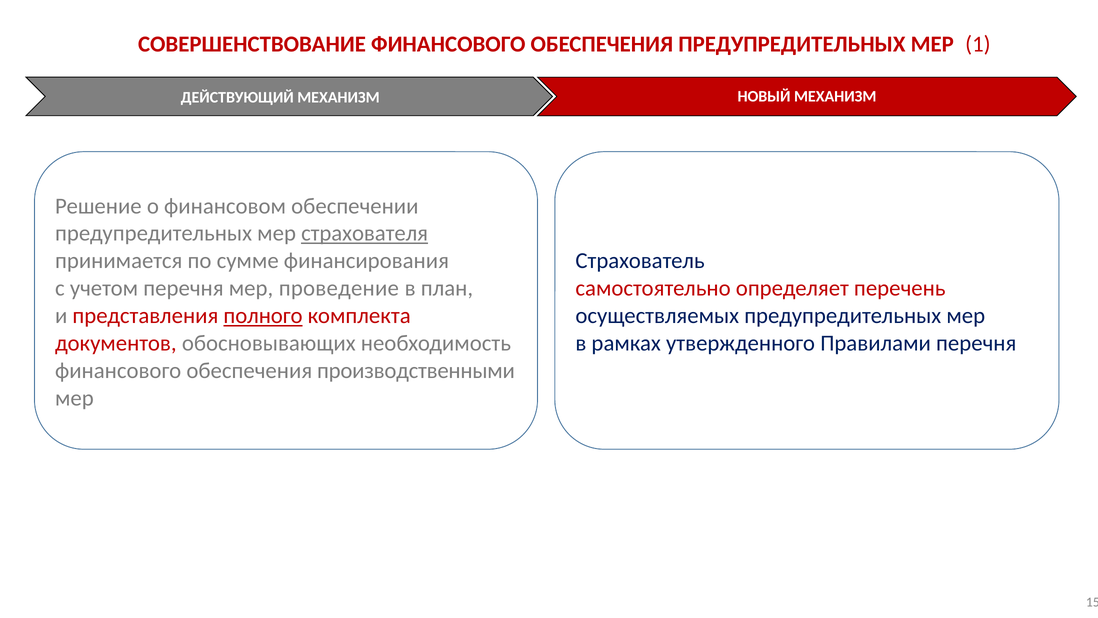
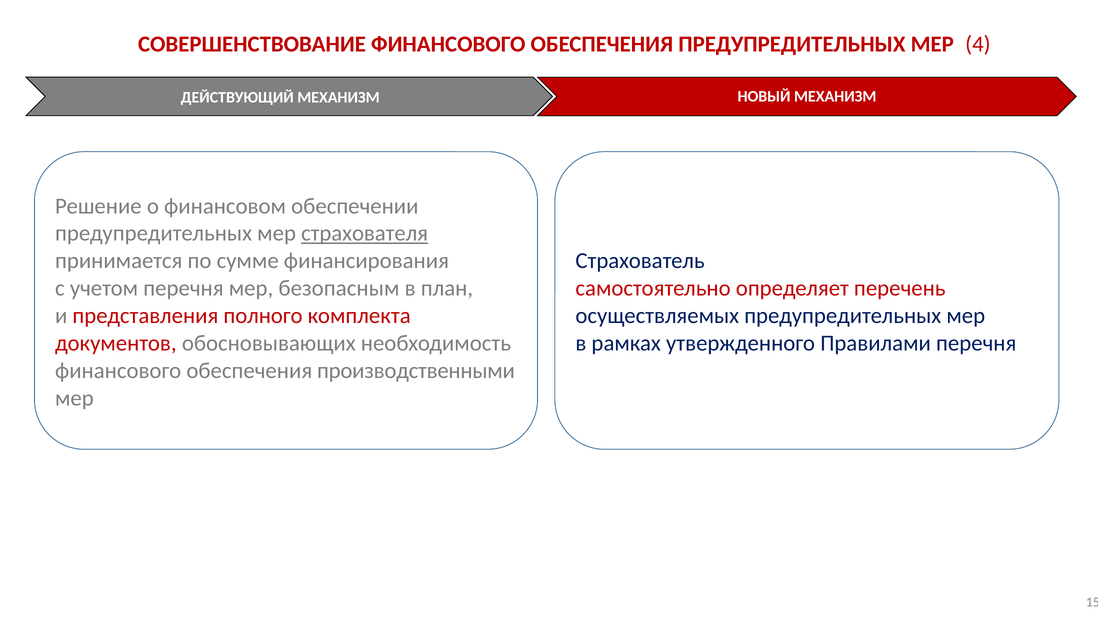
1: 1 -> 4 (978, 44)
проведение: проведение -> безопасным (339, 288)
полного underline: present -> none (263, 316)
